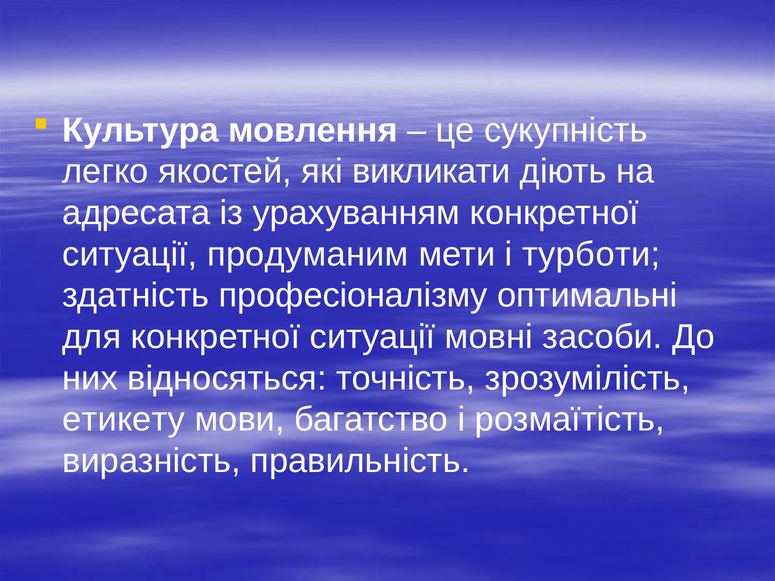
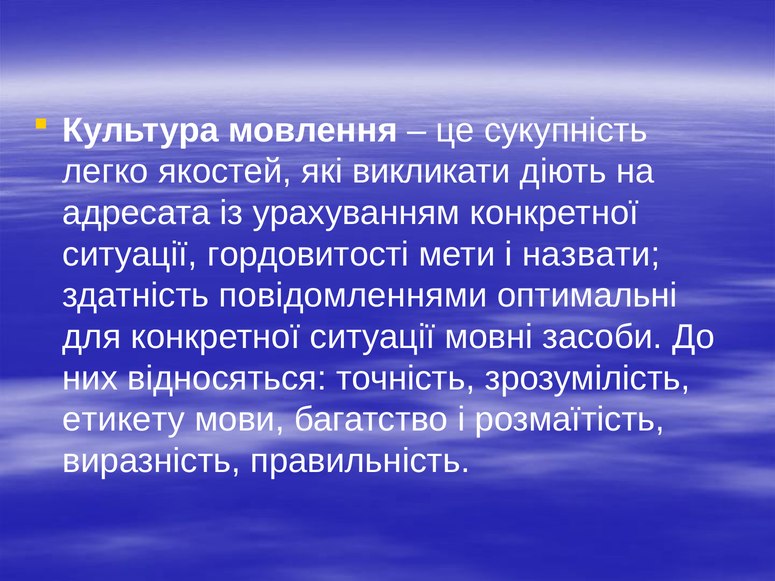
продуманим: продуманим -> гордовитості (308, 254)
турботи: турботи -> назвати (591, 254)
професіоналізму: професіоналізму -> повідомленнями (353, 296)
